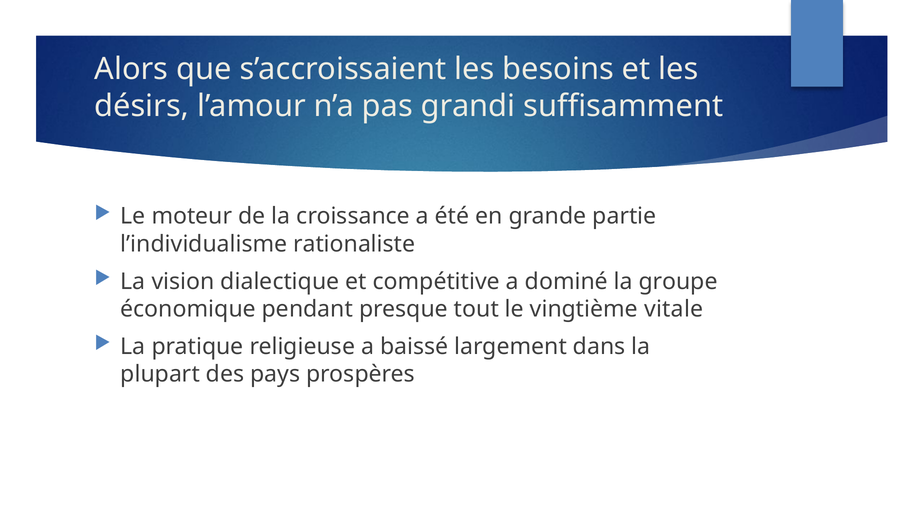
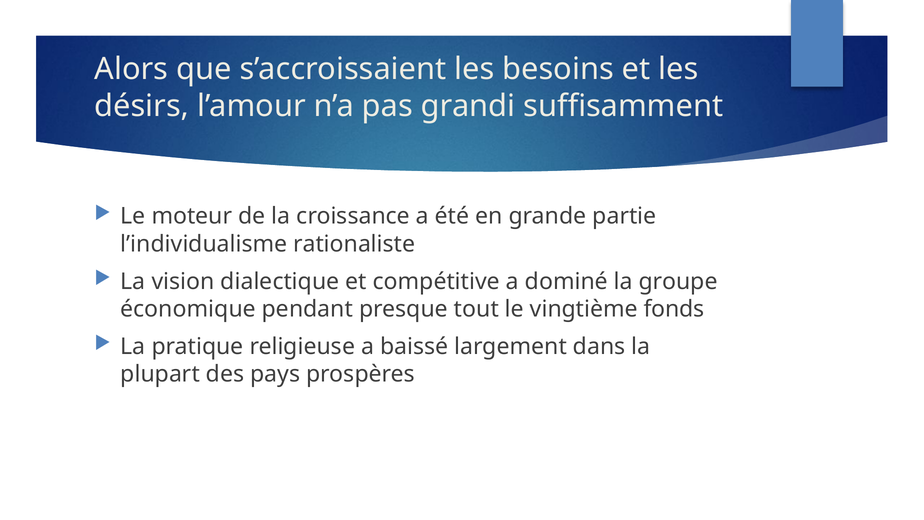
vitale: vitale -> fonds (674, 309)
